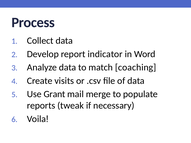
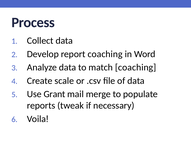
report indicator: indicator -> coaching (105, 54)
visits: visits -> scale (64, 81)
